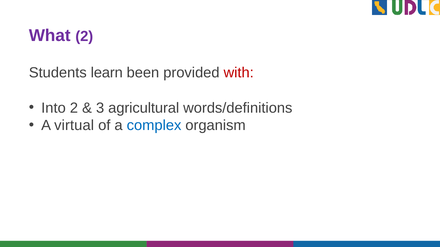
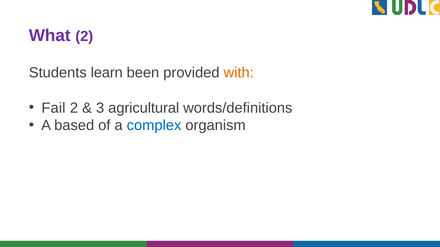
with colour: red -> orange (239, 73)
Into: Into -> Fail (53, 108)
virtual: virtual -> based (74, 126)
